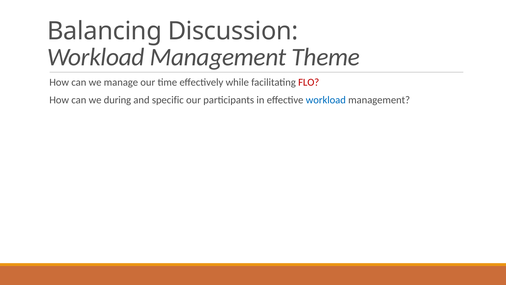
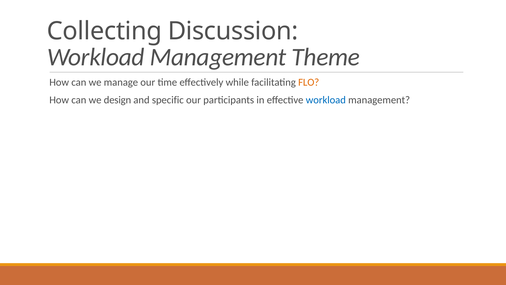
Balancing: Balancing -> Collecting (105, 31)
FLO colour: red -> orange (309, 82)
during: during -> design (117, 100)
